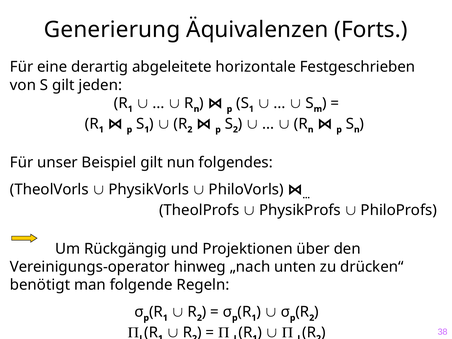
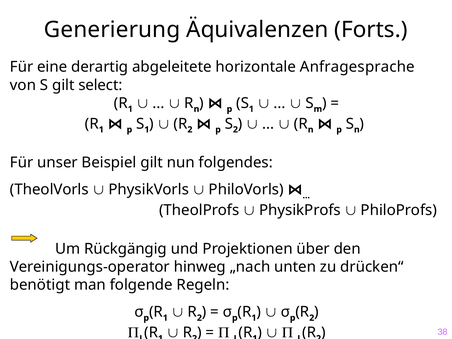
Festgeschrieben: Festgeschrieben -> Anfragesprache (357, 67)
jeden: jeden -> select (100, 85)
